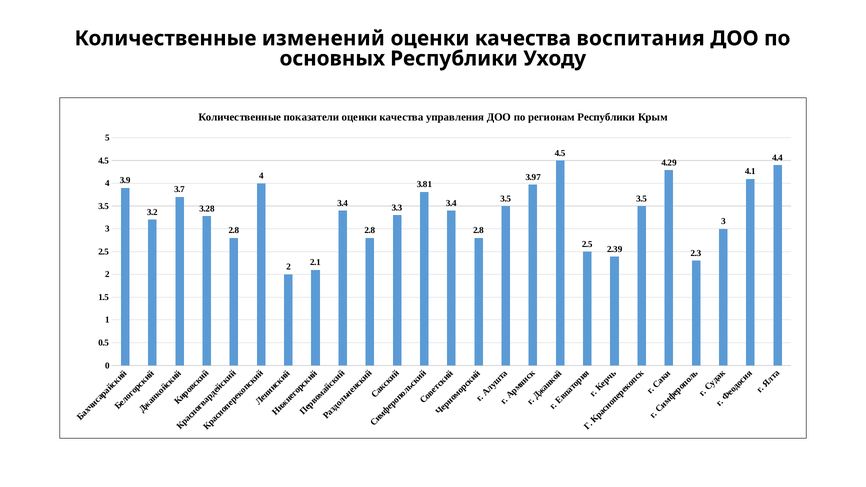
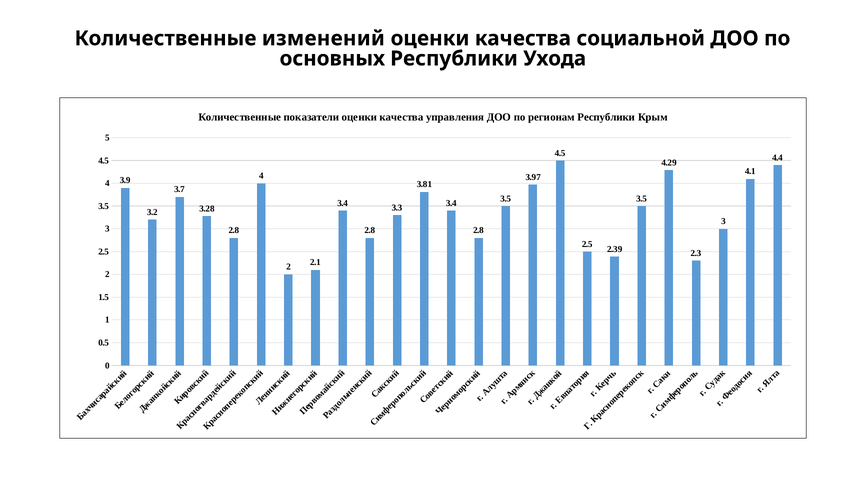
воспитания: воспитания -> социальной (641, 38)
Уходу: Уходу -> Ухода (555, 59)
